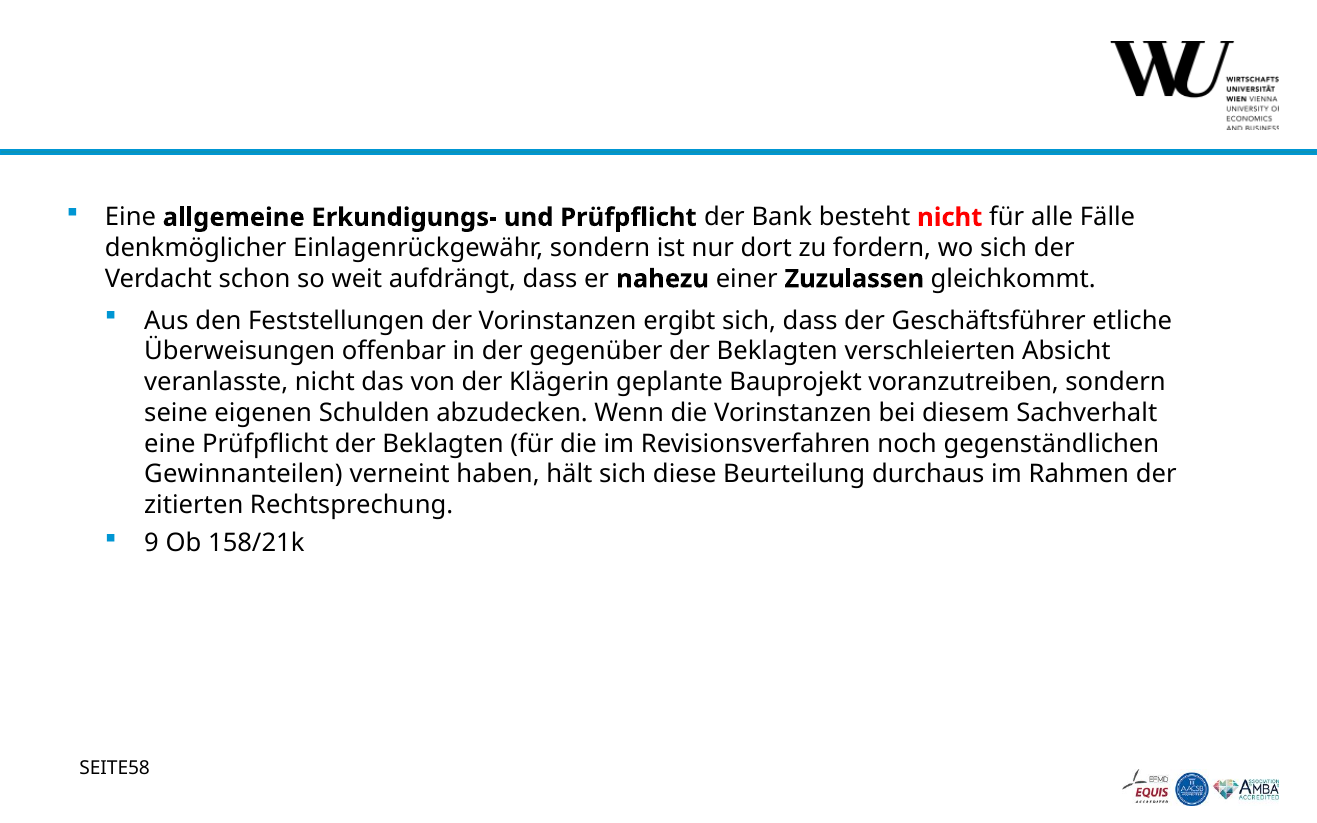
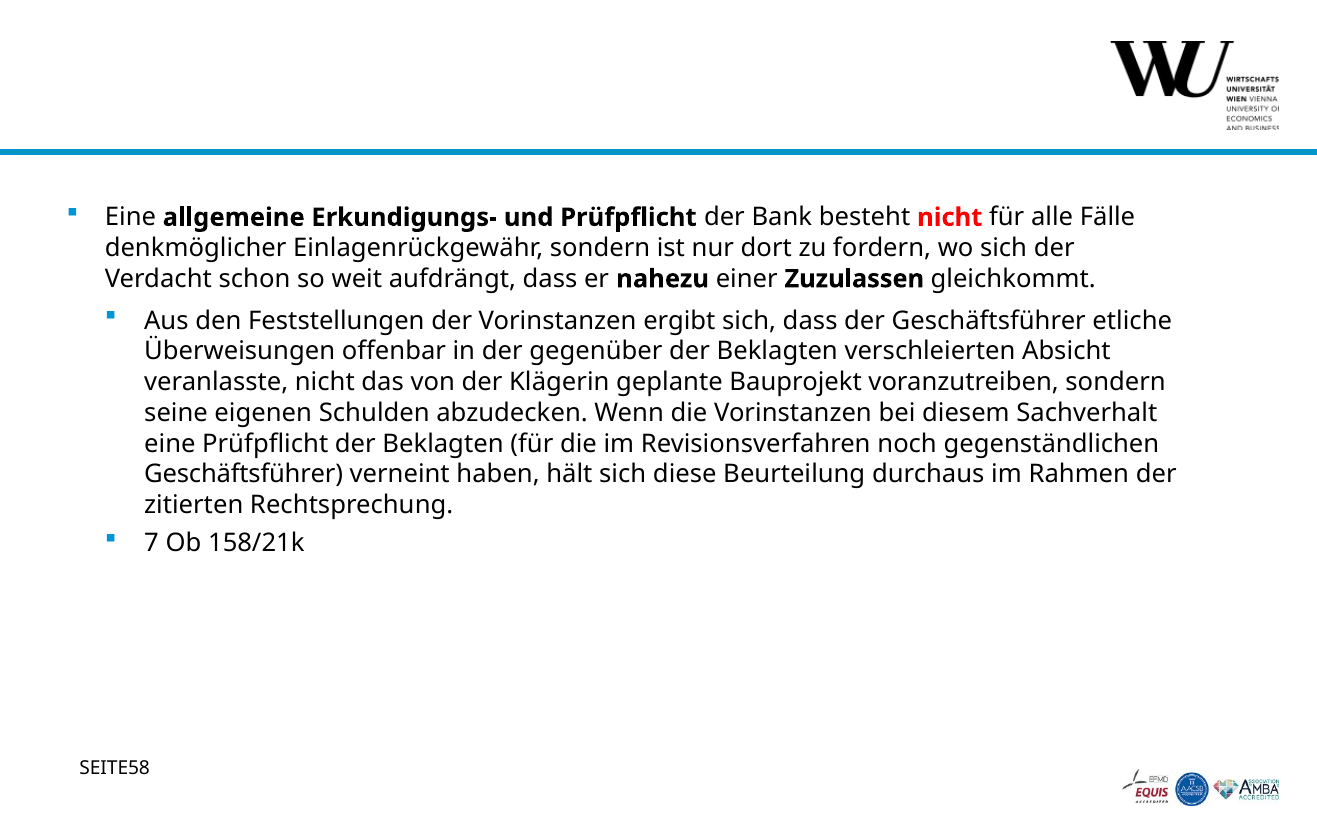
Gewinnanteilen: Gewinnanteilen -> Geschäftsführer (244, 474)
9: 9 -> 7 (152, 543)
